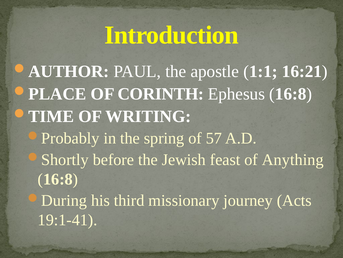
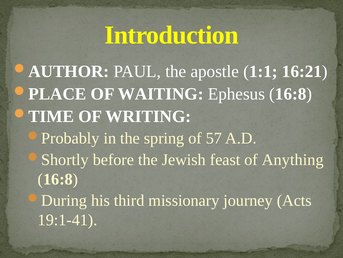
CORINTH: CORINTH -> WAITING (161, 94)
